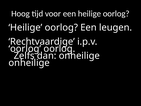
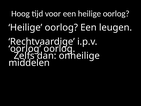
onheilige: onheilige -> middelen (29, 63)
